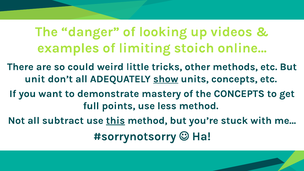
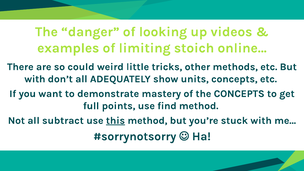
unit: unit -> with (35, 79)
show underline: present -> none (166, 79)
less: less -> find (167, 106)
